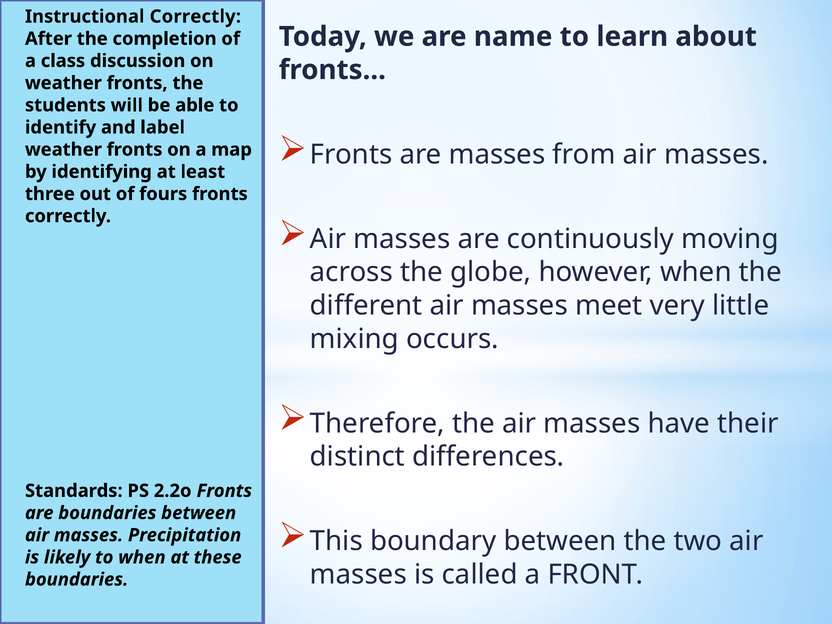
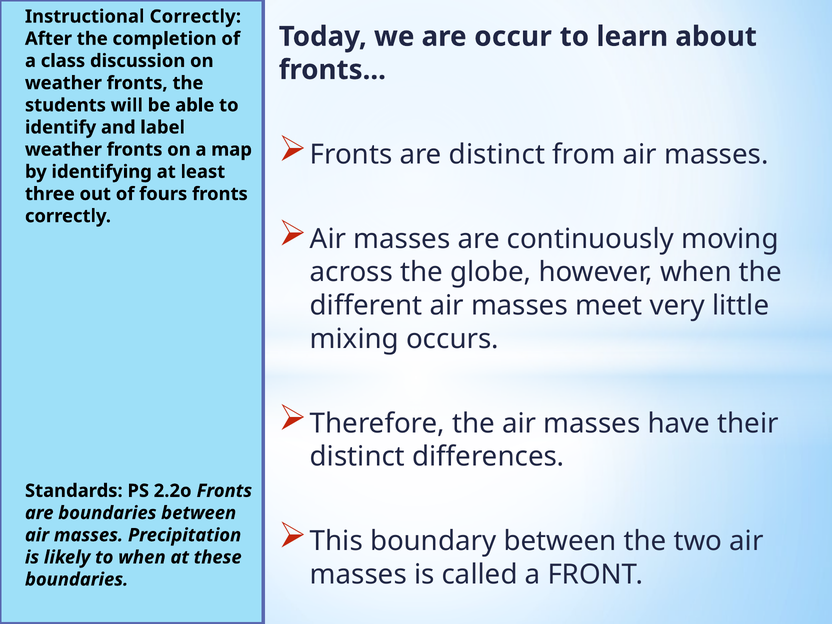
name: name -> occur (513, 37)
are masses: masses -> distinct (497, 154)
